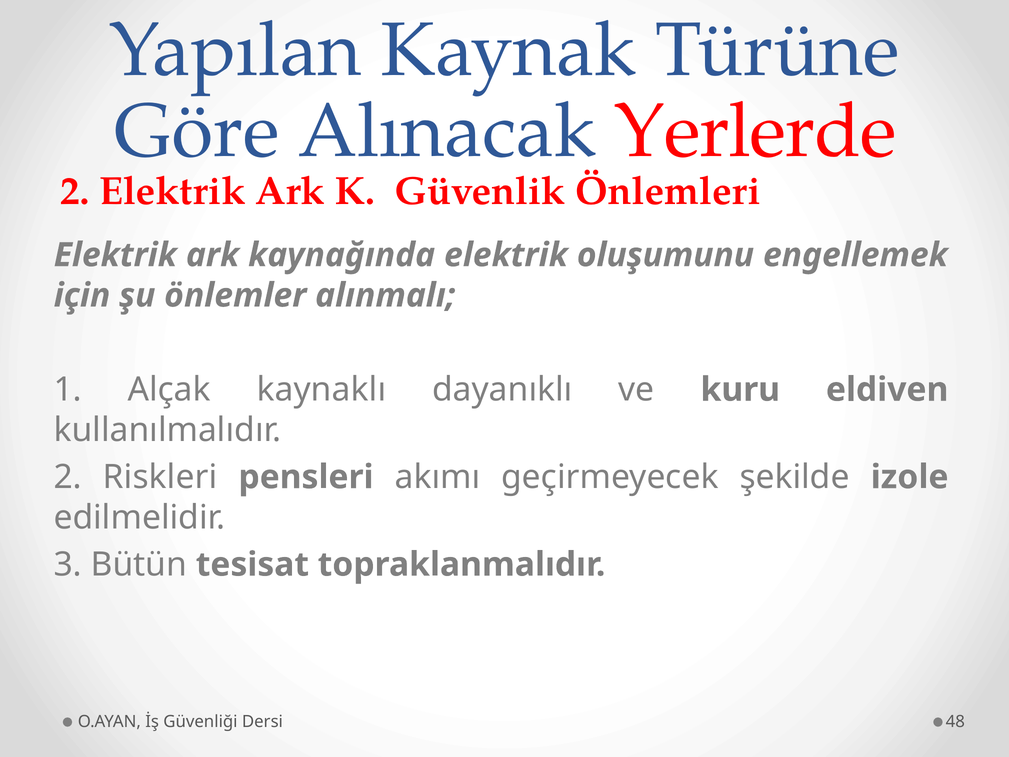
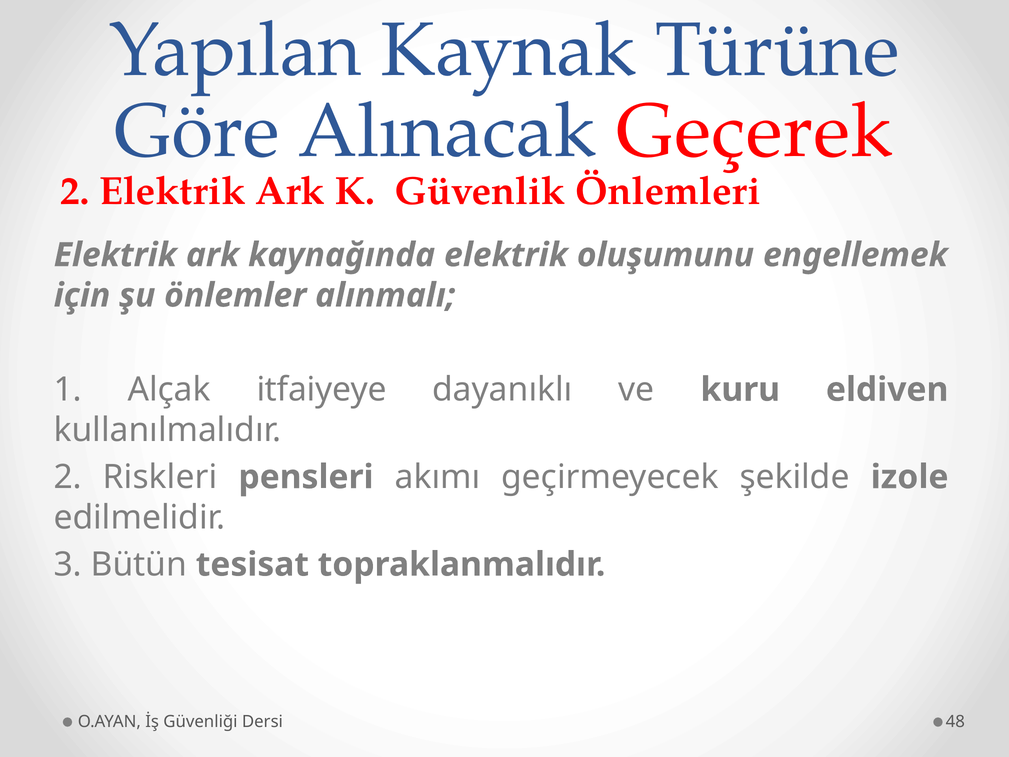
Yerlerde: Yerlerde -> Geçerek (755, 131)
kaynaklı: kaynaklı -> itfaiyeye (322, 390)
